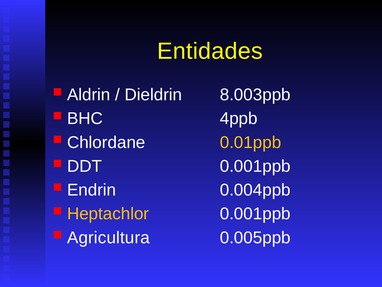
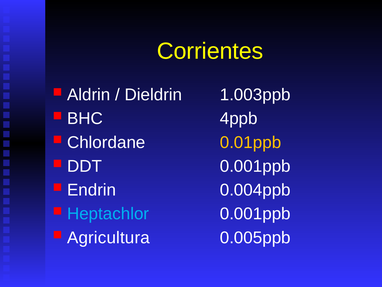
Entidades: Entidades -> Corrientes (210, 51)
8.003ppb: 8.003ppb -> 1.003ppb (255, 95)
Heptachlor colour: yellow -> light blue (108, 213)
